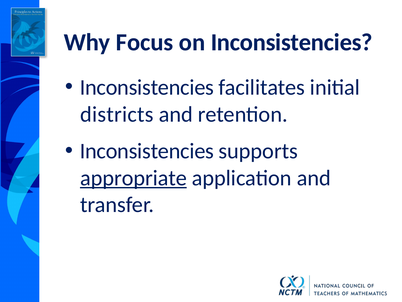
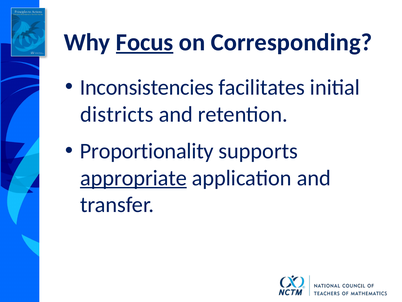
Focus underline: none -> present (145, 42)
on Inconsistencies: Inconsistencies -> Corresponding (292, 42)
Inconsistencies: Inconsistencies -> Proportionality (147, 151)
